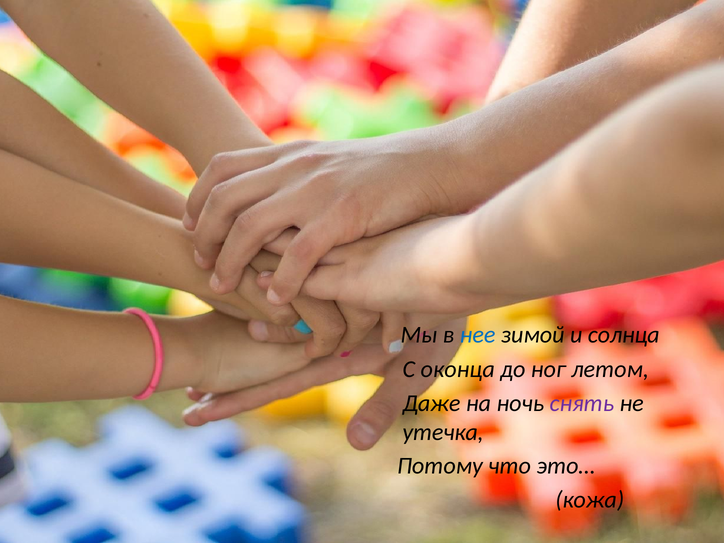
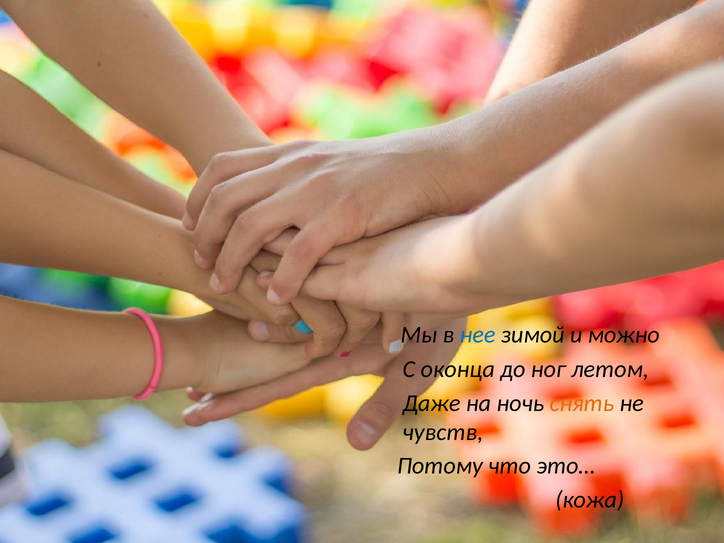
солнца: солнца -> можно (624, 335)
снять colour: purple -> orange (582, 403)
утечка: утечка -> чувств (443, 432)
